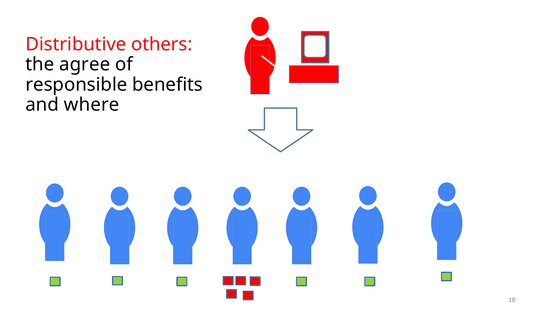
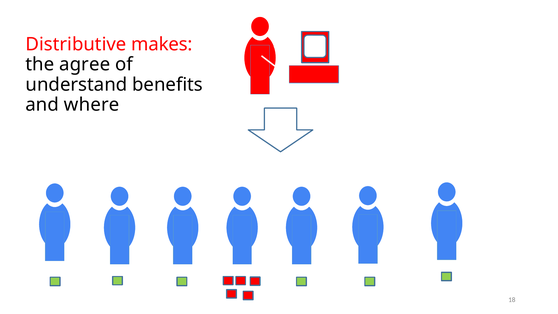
others: others -> makes (162, 44)
responsible: responsible -> understand (76, 85)
